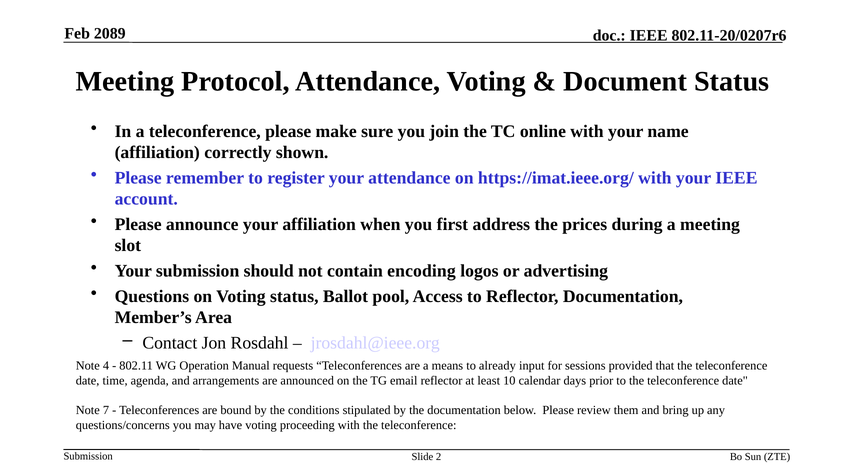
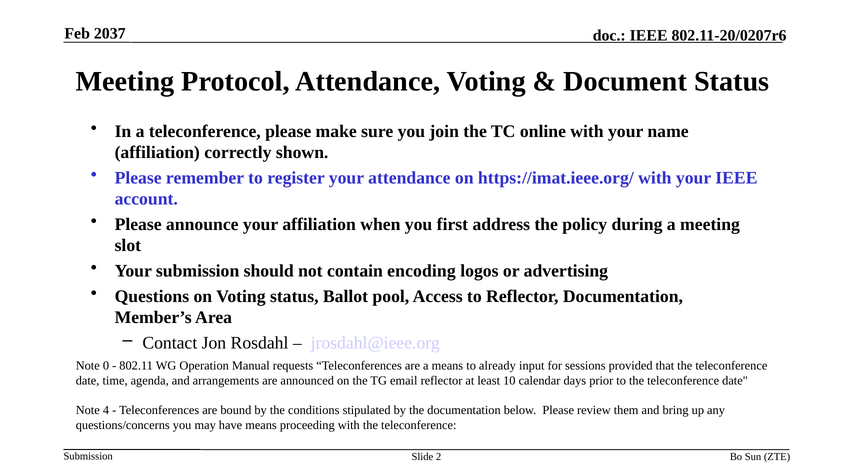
2089: 2089 -> 2037 (110, 34)
prices: prices -> policy (585, 224)
4: 4 -> 0 (106, 366)
7: 7 -> 4 (106, 410)
have voting: voting -> means (261, 425)
